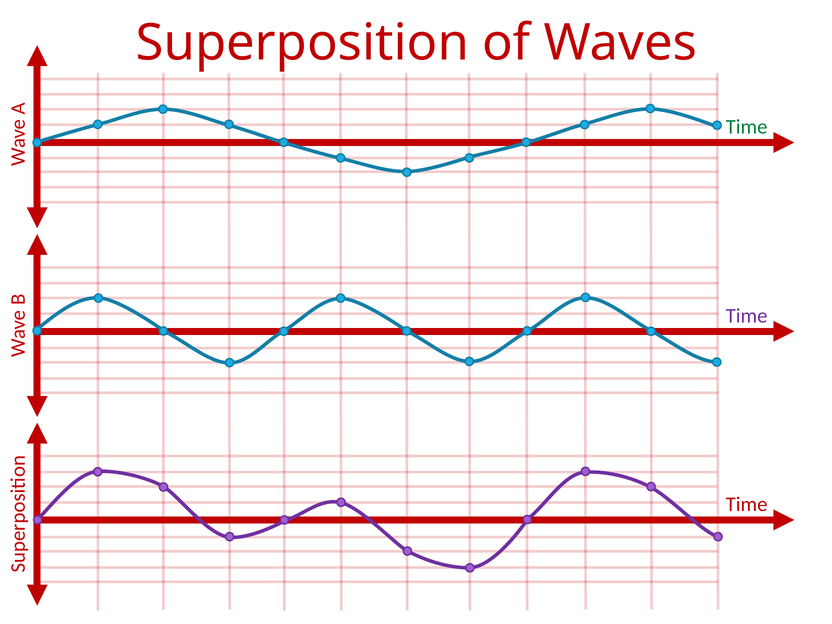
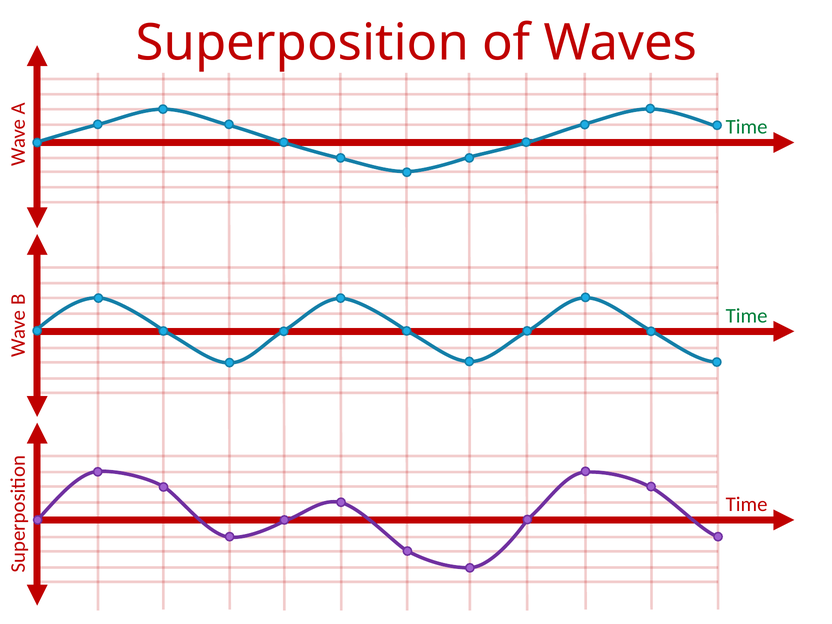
Time colour: purple -> green (747, 316)
